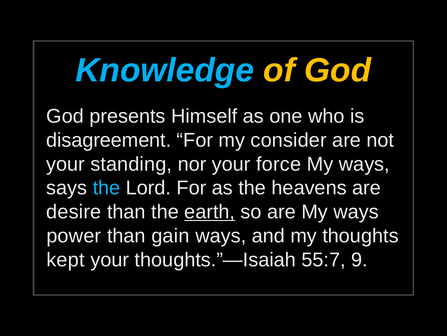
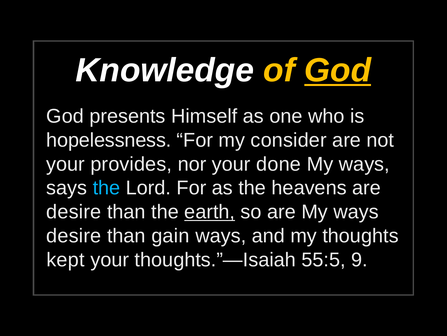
Knowledge colour: light blue -> white (165, 70)
God underline: none -> present (338, 70)
disagreement: disagreement -> hopelessness (109, 140)
standing: standing -> provides (131, 164)
force: force -> done (279, 164)
power: power -> desire (74, 235)
55:7: 55:7 -> 55:5 (324, 259)
